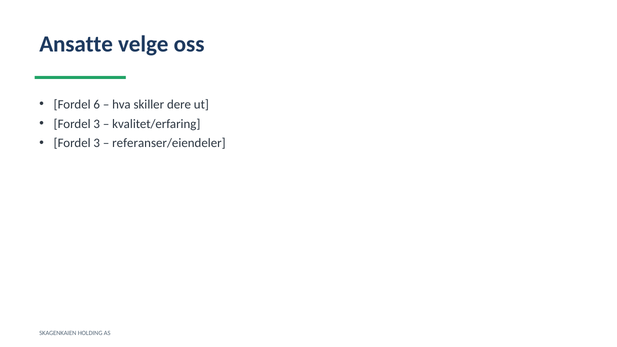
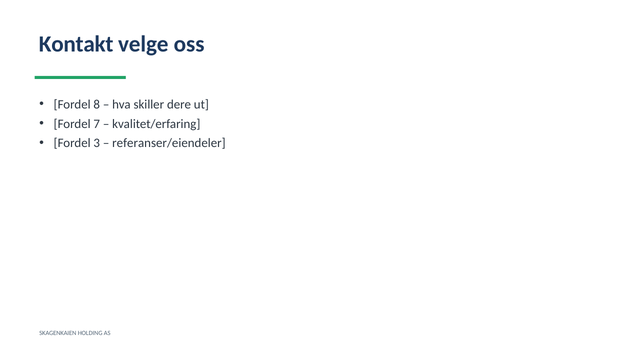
Ansatte: Ansatte -> Kontakt (76, 44)
6: 6 -> 8 (97, 105)
3: 3 -> 7 (97, 124)
